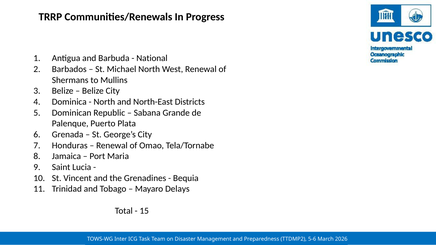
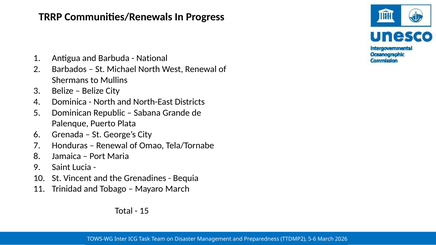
Mayaro Delays: Delays -> March (177, 189)
